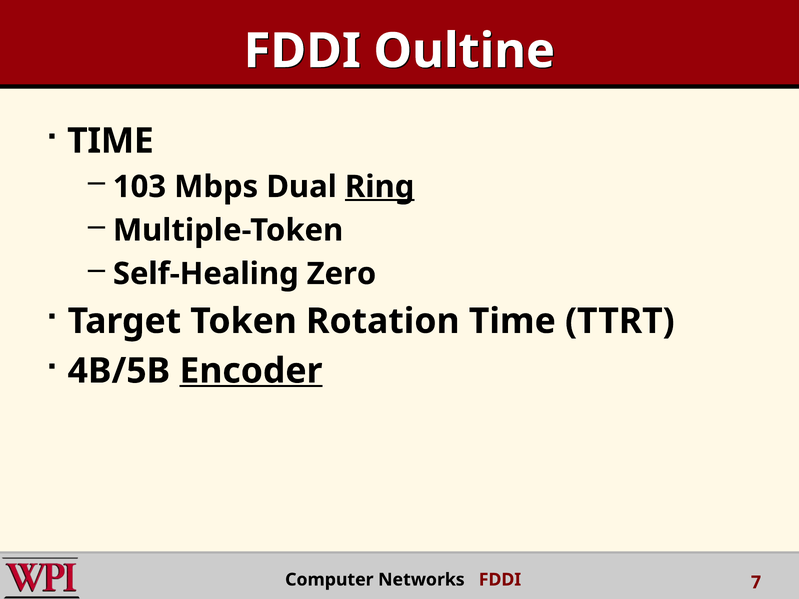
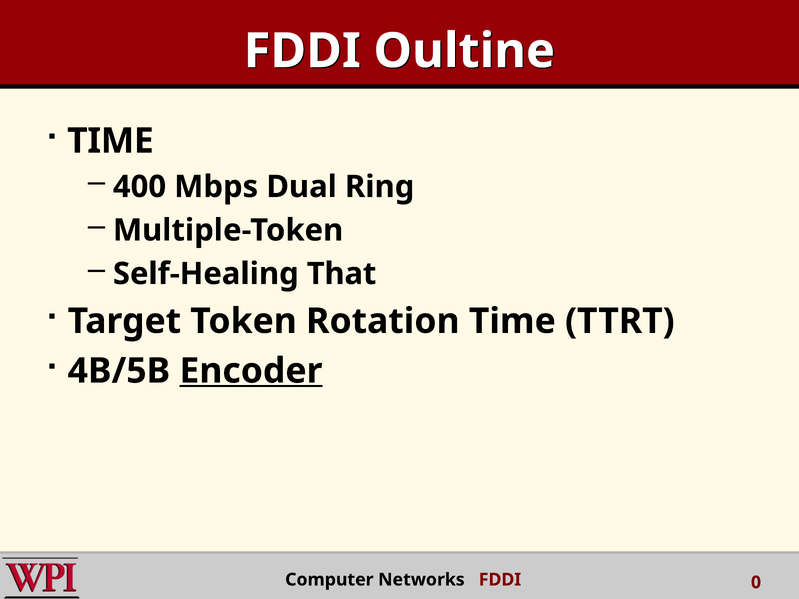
103: 103 -> 400 (139, 187)
Ring underline: present -> none (380, 187)
Zero: Zero -> That (342, 274)
7: 7 -> 0 (756, 583)
